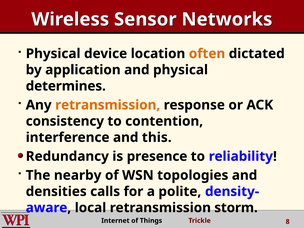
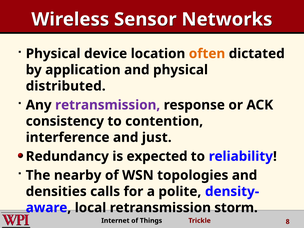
determines: determines -> distributed (66, 86)
retransmission colour: orange -> purple (108, 105)
this: this -> just (157, 137)
presence: presence -> expected (157, 156)
